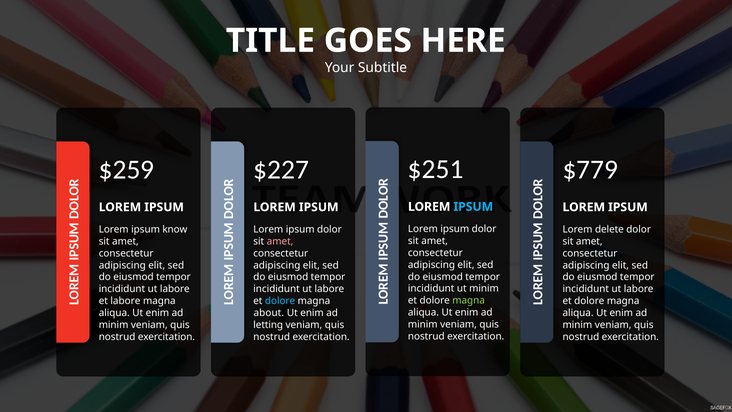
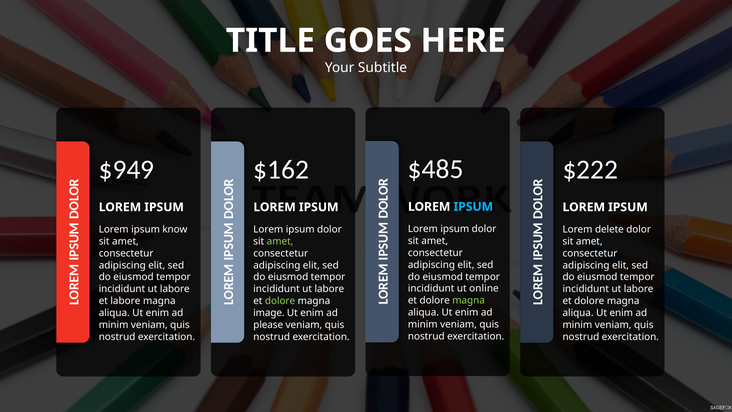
$251: $251 -> $485 (436, 169)
$259: $259 -> $949 (127, 170)
$227: $227 -> $162 (281, 170)
$779: $779 -> $222 (590, 170)
amet colour: pink -> light green (280, 241)
ut minim: minim -> online (484, 288)
dolore colour: light blue -> light green (280, 301)
about: about -> image (269, 313)
letting: letting -> please (268, 325)
